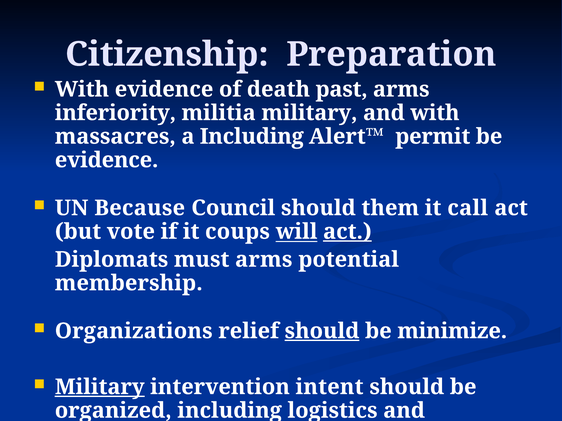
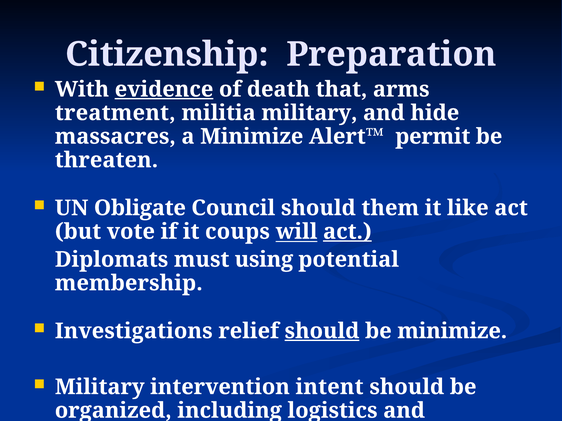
evidence underline: none -> present (164, 89)
past: past -> that (342, 89)
inferiority: inferiority -> treatment (115, 113)
and with: with -> hide (435, 113)
a Including: Including -> Minimize (252, 137)
evidence: evidence -> threaten (106, 160)
Because: Because -> Obligate (140, 208)
call: call -> like (468, 208)
must arms: arms -> using (264, 260)
Organizations: Organizations -> Investigations (134, 331)
Military underline: present -> none (100, 387)
